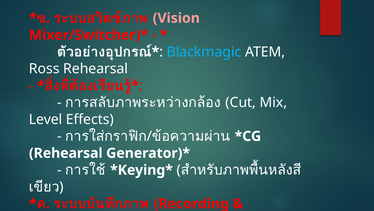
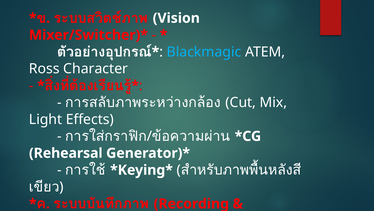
Vision colour: pink -> white (176, 18)
Ross Rehearsal: Rehearsal -> Character (96, 69)
Level: Level -> Light (46, 119)
